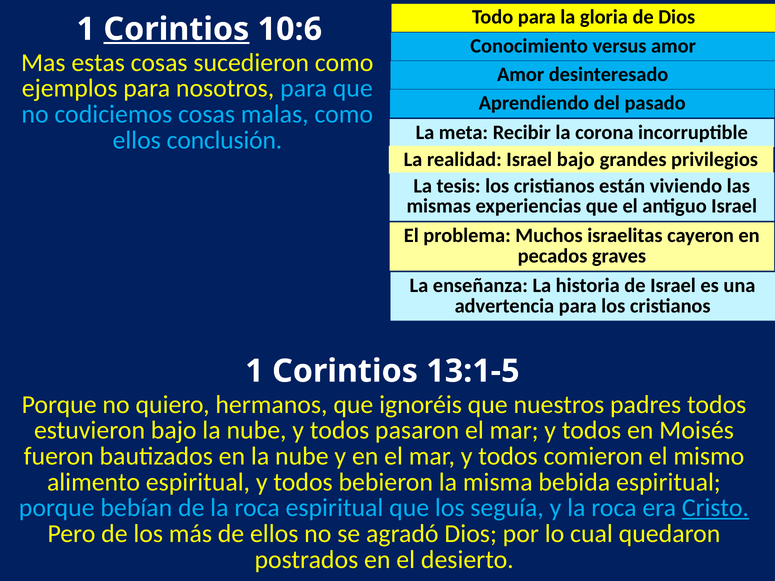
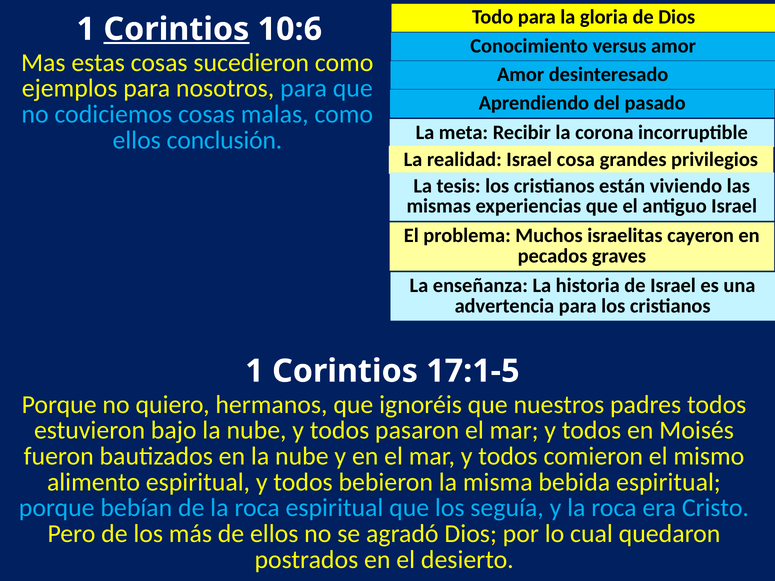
Israel bajo: bajo -> cosa (576, 159)
13:1-5: 13:1-5 -> 17:1-5 (473, 371)
Cristo underline: present -> none (715, 508)
